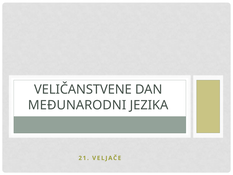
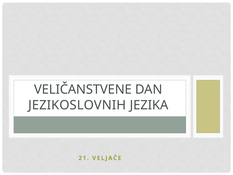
MEĐUNARODNI: MEĐUNARODNI -> JEZIKOSLOVNIH (77, 105)
